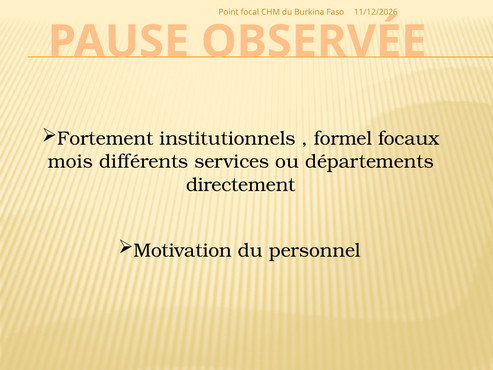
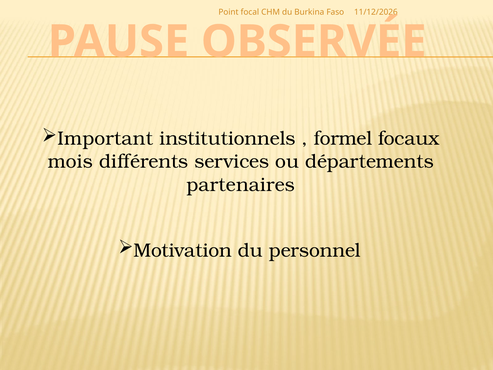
Fortement: Fortement -> Important (105, 139)
directement: directement -> partenaires (241, 185)
